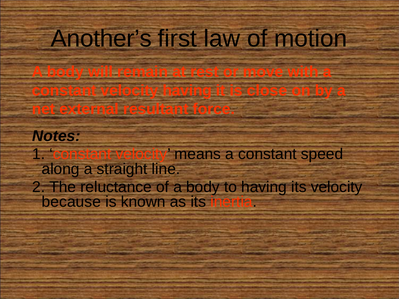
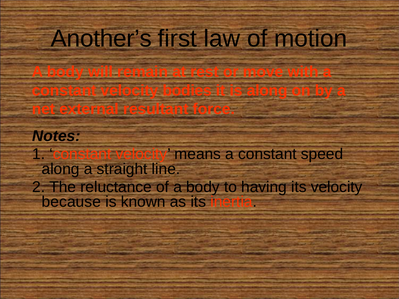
velocity having: having -> bodies (187, 91)
is close: close -> along (267, 91)
